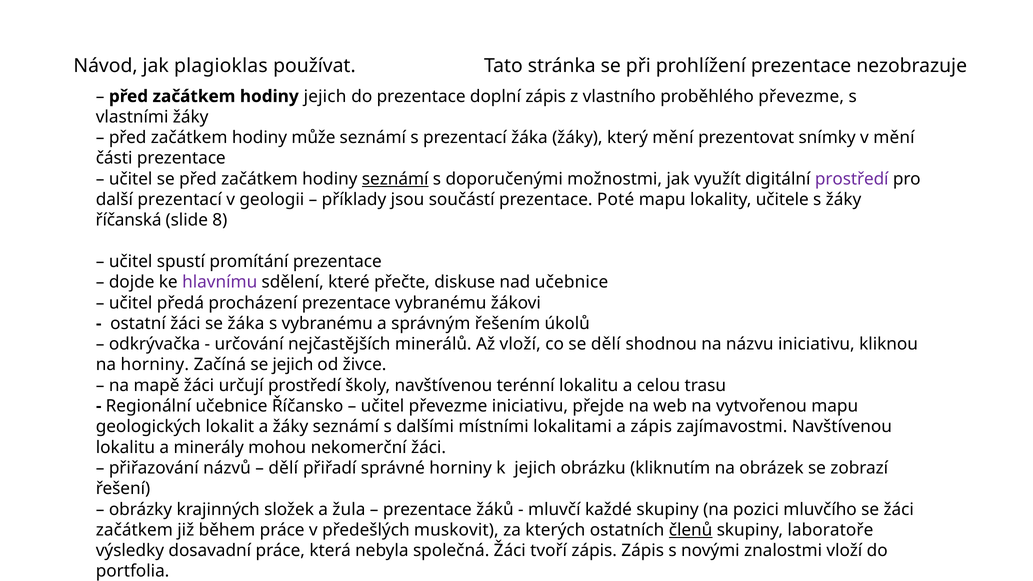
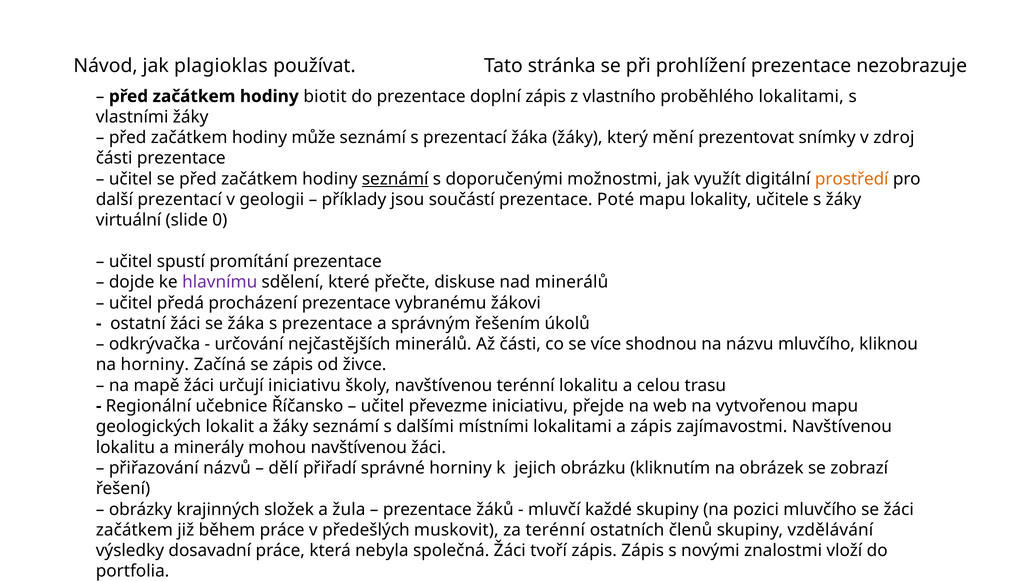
hodiny jejich: jejich -> biotit (325, 96)
proběhlého převezme: převezme -> lokalitami (801, 96)
v mění: mění -> zdroj (894, 138)
prostředí colour: purple -> orange (852, 179)
říčanská: říčanská -> virtuální (129, 220)
8: 8 -> 0 (220, 220)
nad učebnice: učebnice -> minerálů (572, 282)
s vybranému: vybranému -> prezentace (327, 324)
Až vloží: vloží -> části (520, 344)
se dělí: dělí -> více (606, 344)
názvu iniciativu: iniciativu -> mluvčího (816, 344)
se jejich: jejich -> zápis (293, 365)
určují prostředí: prostředí -> iniciativu (304, 385)
mohou nekomerční: nekomerční -> navštívenou (359, 447)
za kterých: kterých -> terénní (555, 530)
členů underline: present -> none (691, 530)
skupiny laboratoře: laboratoře -> vzdělávání (830, 530)
